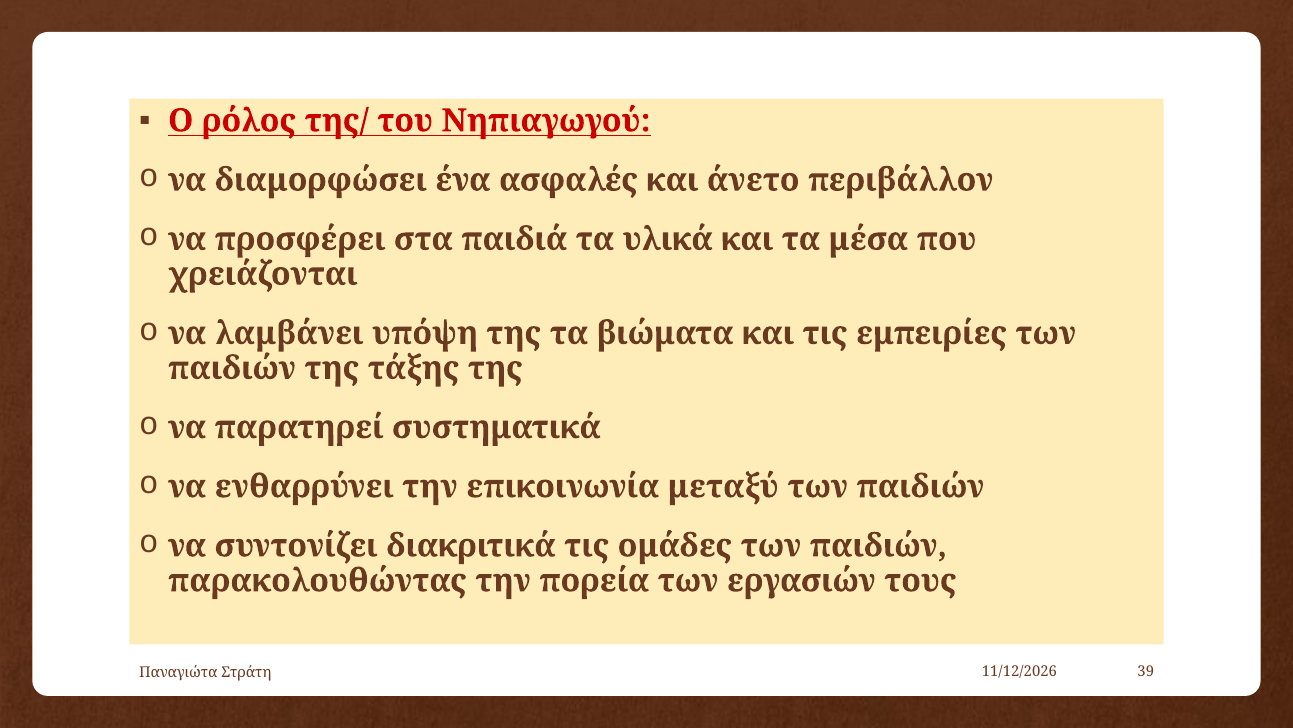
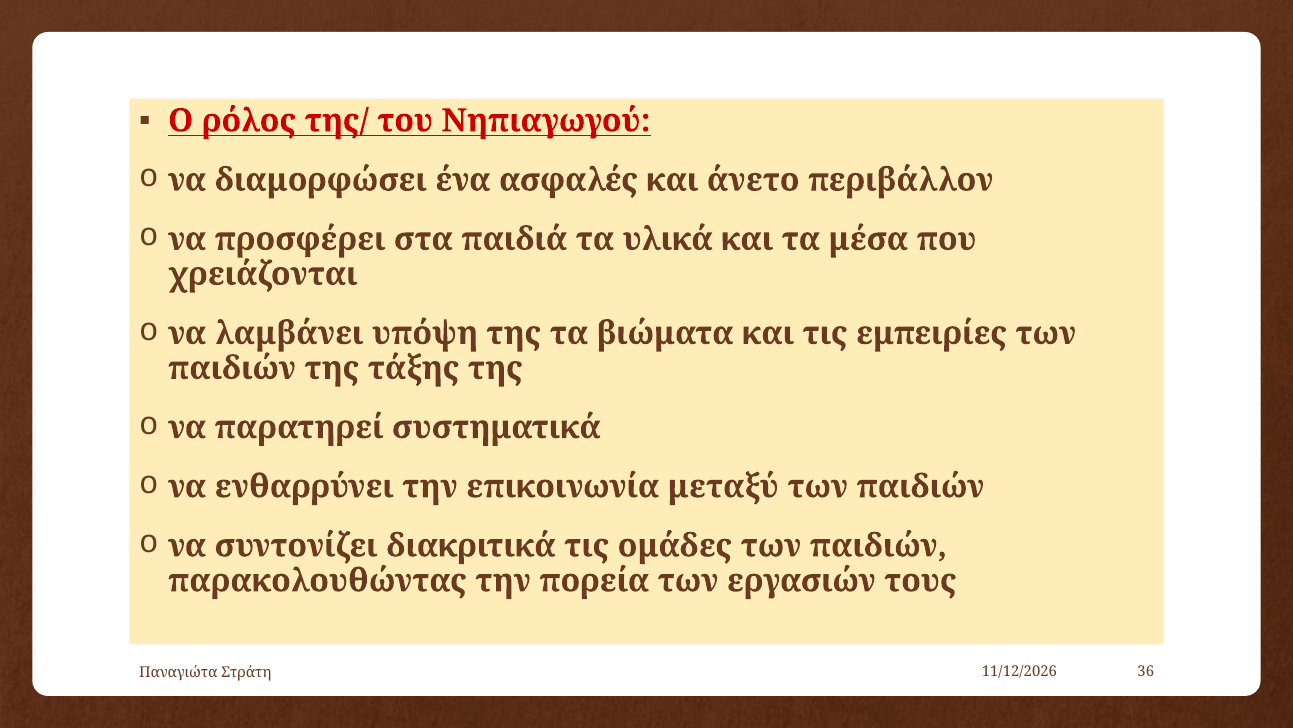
39: 39 -> 36 (1146, 671)
